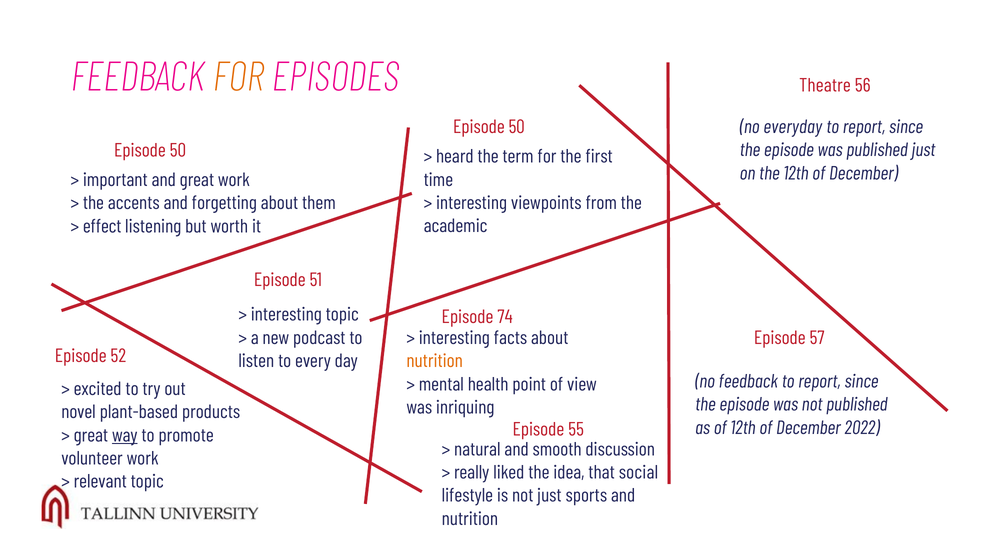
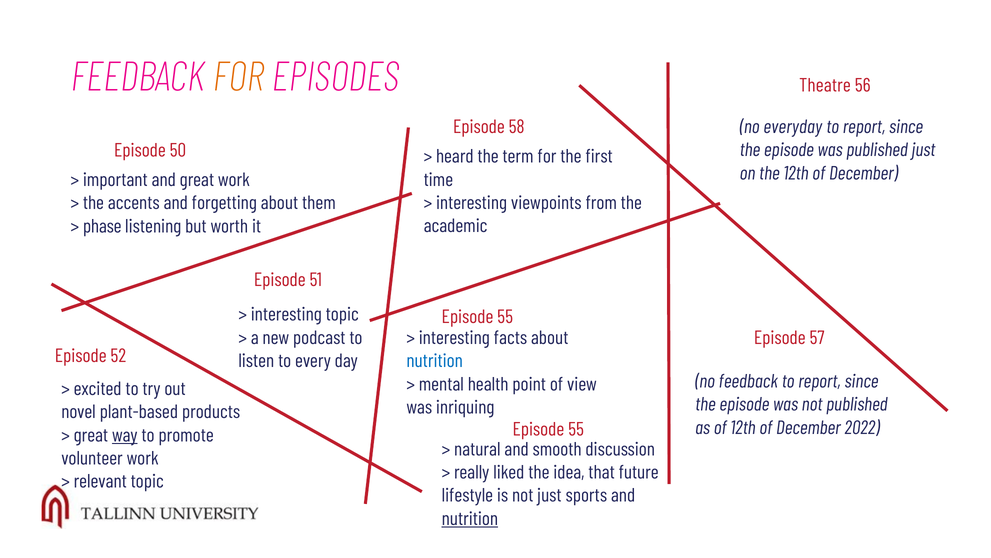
50: 50 -> 58 (517, 127)
effect: effect -> phase (102, 226)
74: 74 -> 55 (505, 317)
nutrition colour: orange -> blue (435, 361)
social: social -> future (639, 472)
nutrition underline: none -> present (470, 518)
